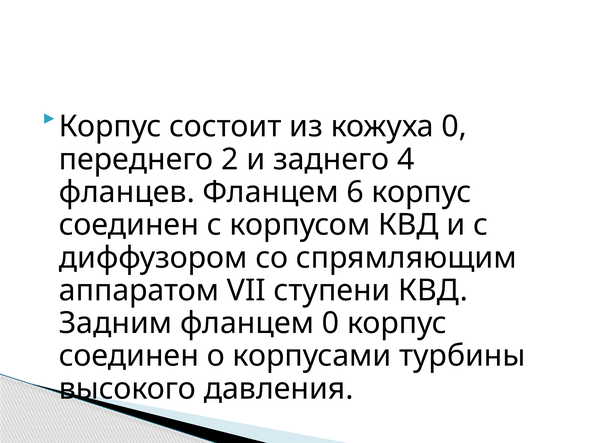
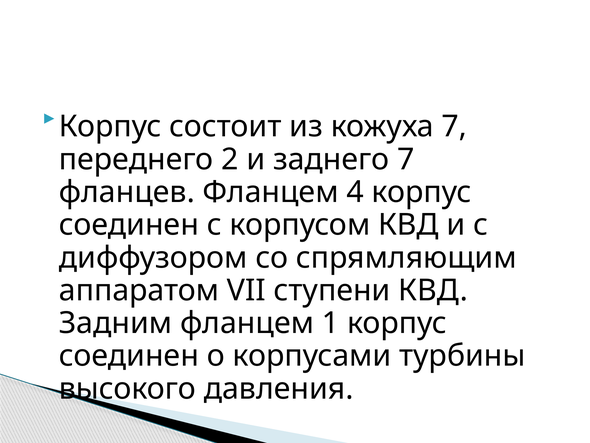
кожуха 0: 0 -> 7 (454, 126)
заднего 4: 4 -> 7 (406, 159)
6: 6 -> 4 (355, 192)
фланцем 0: 0 -> 1 (331, 323)
